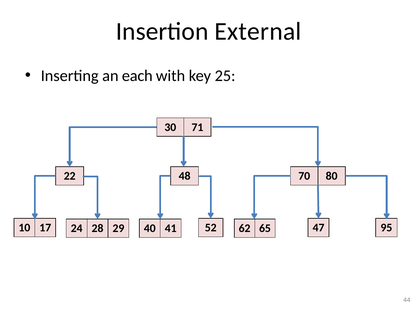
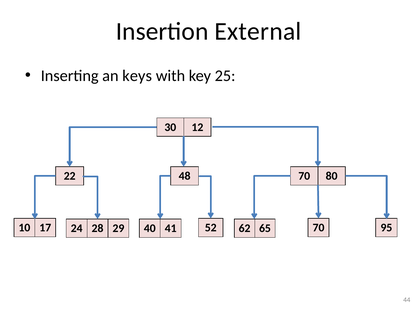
each: each -> keys (137, 76)
71: 71 -> 12 (197, 127)
41 47: 47 -> 70 (319, 227)
